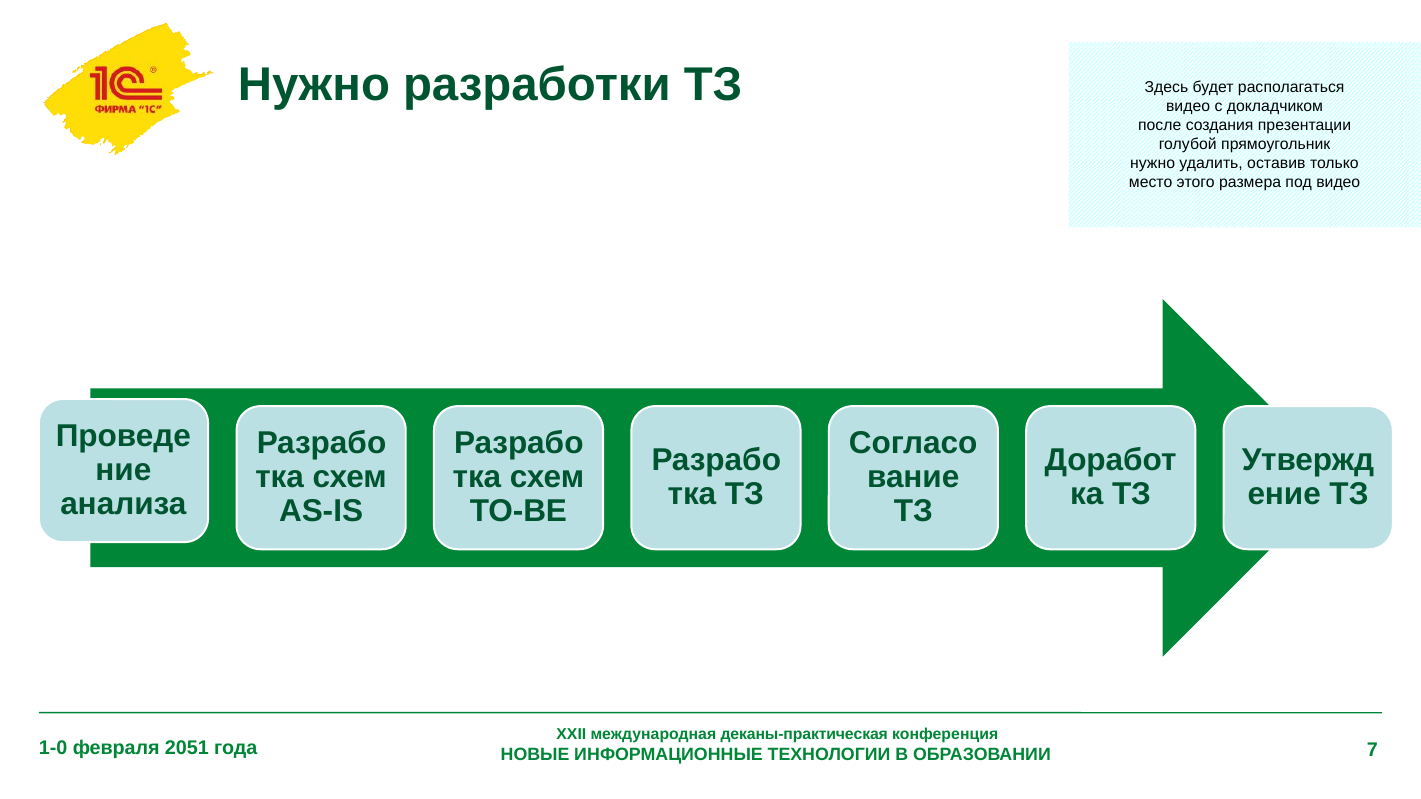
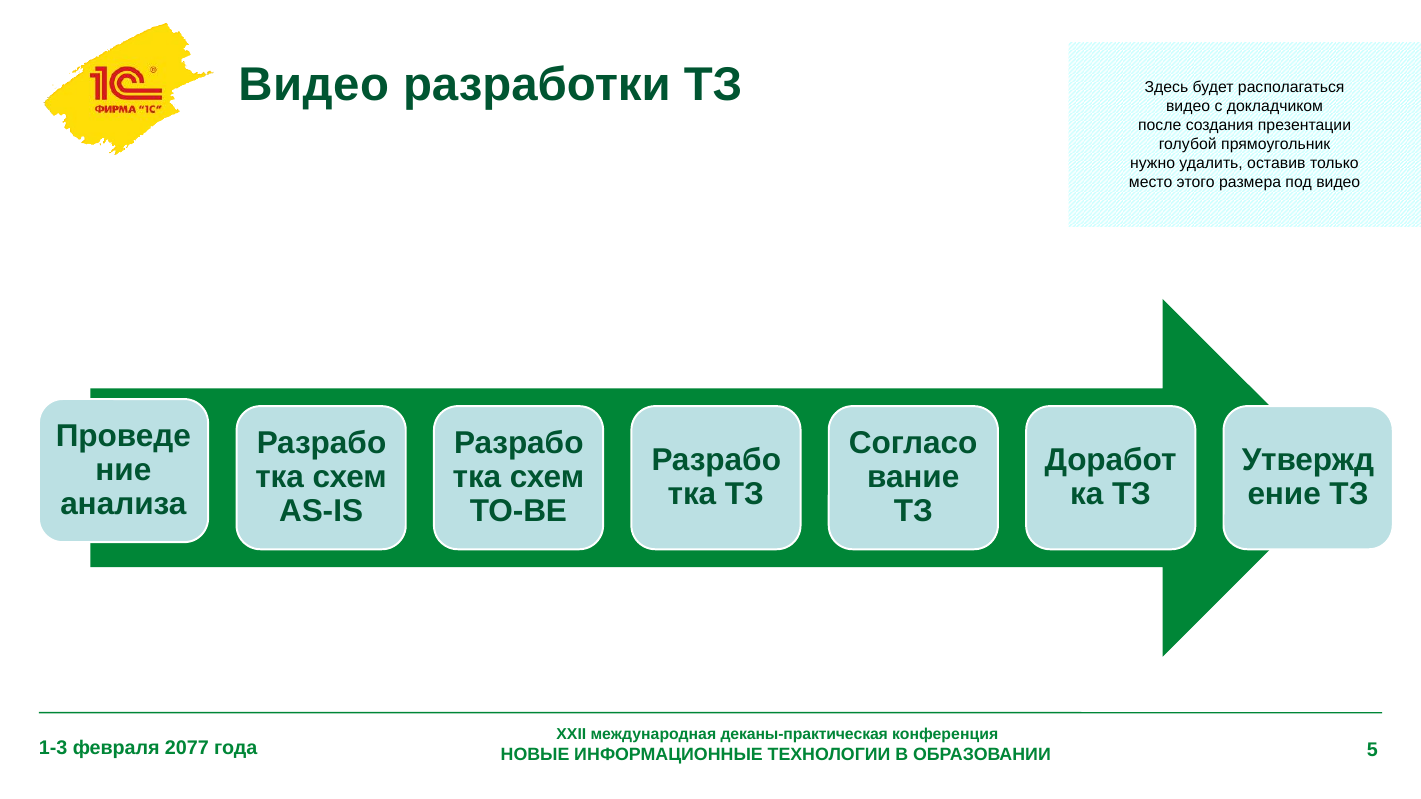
Нужно: Нужно -> Видео (314, 85)
1-0: 1-0 -> 1-3 (53, 749)
2051: 2051 -> 2077 (187, 749)
7: 7 -> 5 (1372, 750)
